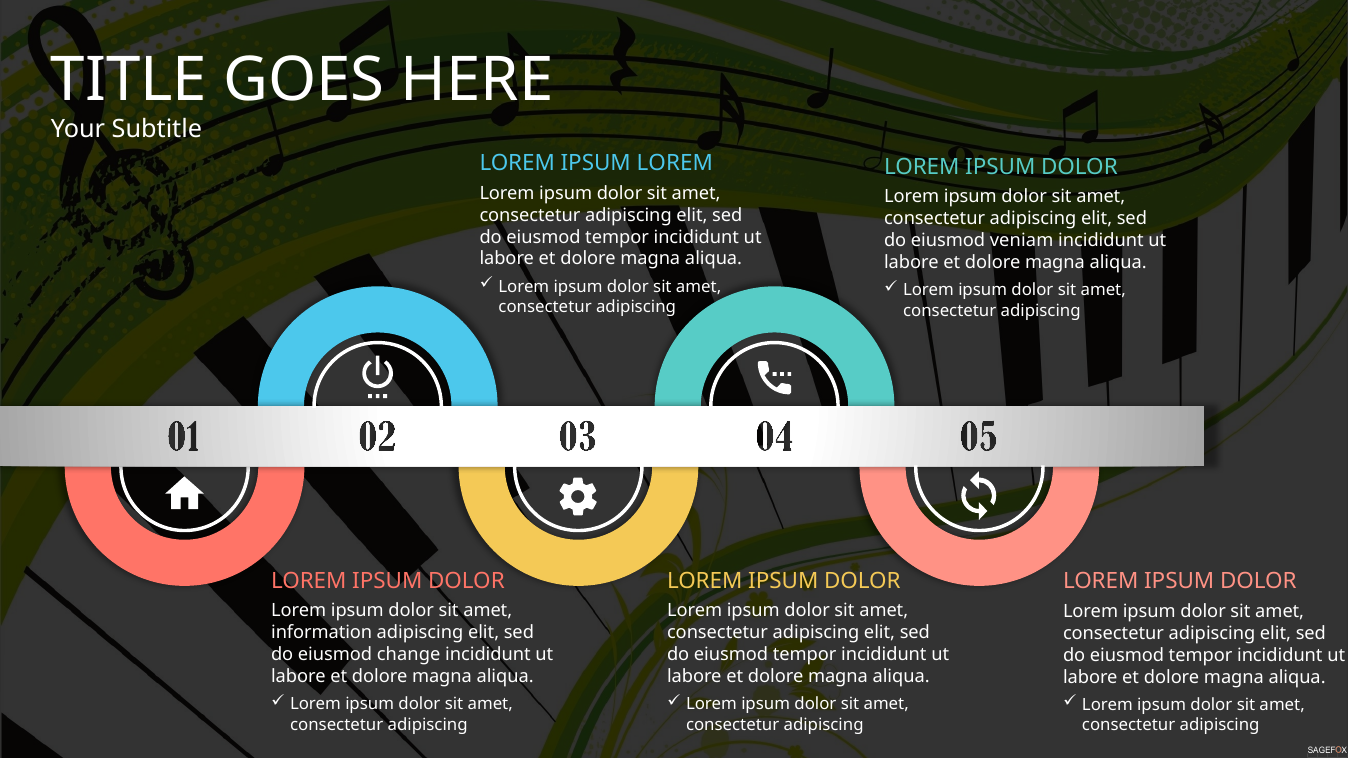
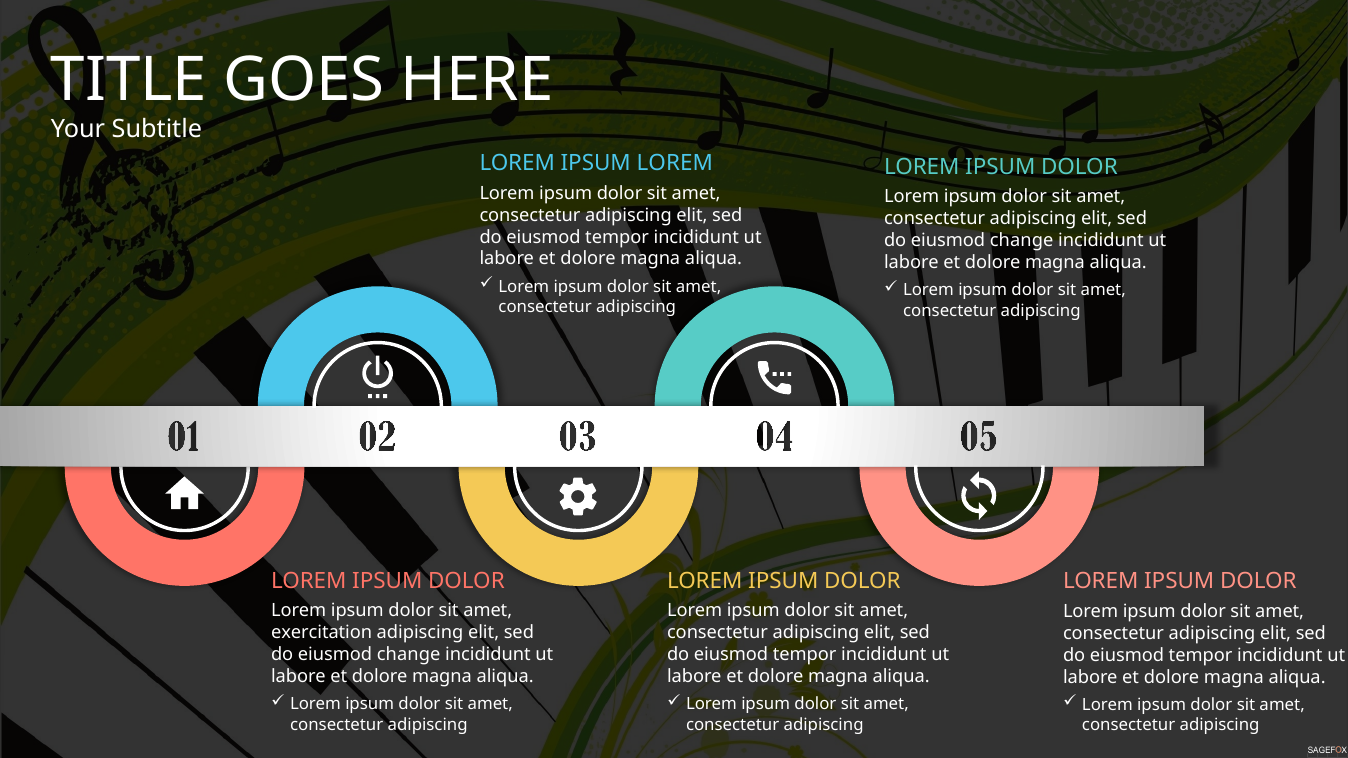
veniam: veniam -> change (1022, 241)
information: information -> exercitation (322, 633)
